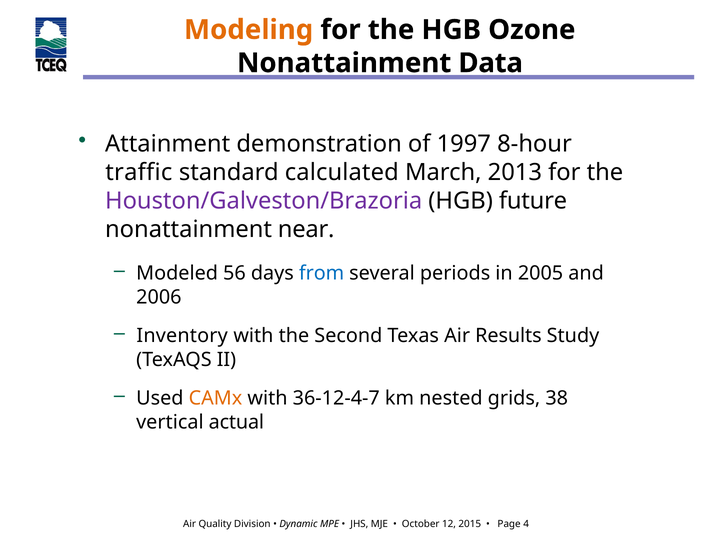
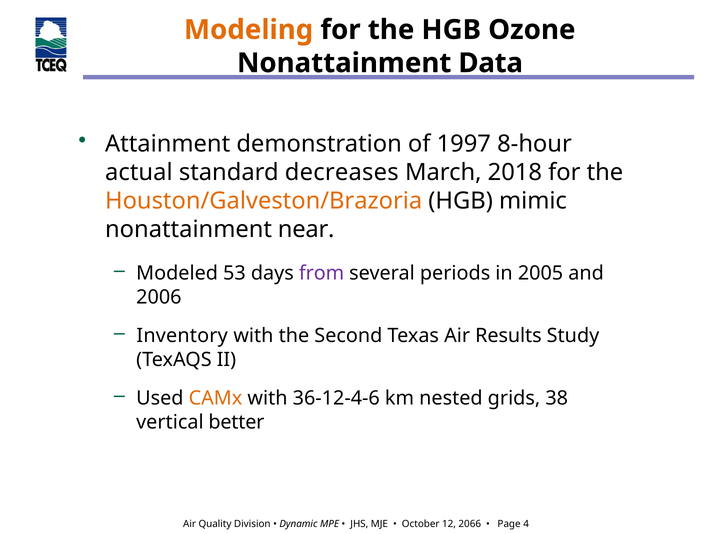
traffic: traffic -> actual (139, 173)
calculated: calculated -> decreases (342, 173)
2013: 2013 -> 2018 (515, 173)
Houston/Galveston/Brazoria colour: purple -> orange (264, 201)
future: future -> mimic (533, 201)
56: 56 -> 53 (234, 273)
from colour: blue -> purple (322, 273)
36-12-4-7: 36-12-4-7 -> 36-12-4-6 (336, 398)
actual: actual -> better (236, 422)
2015: 2015 -> 2066 (470, 524)
